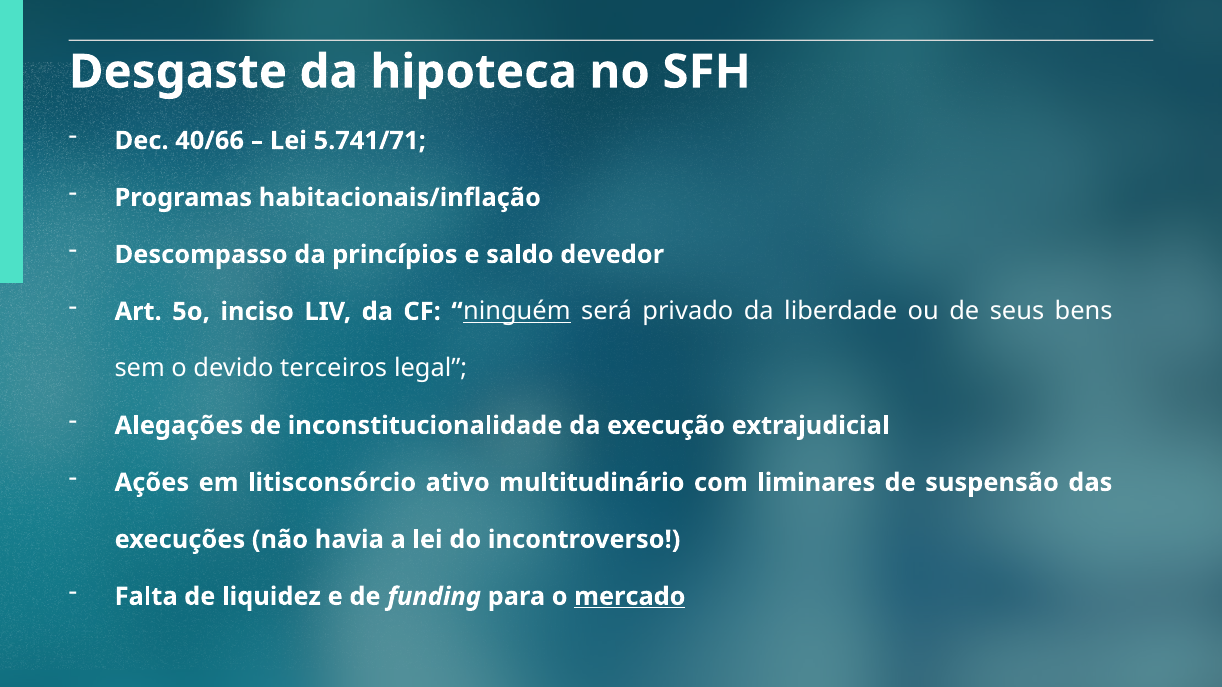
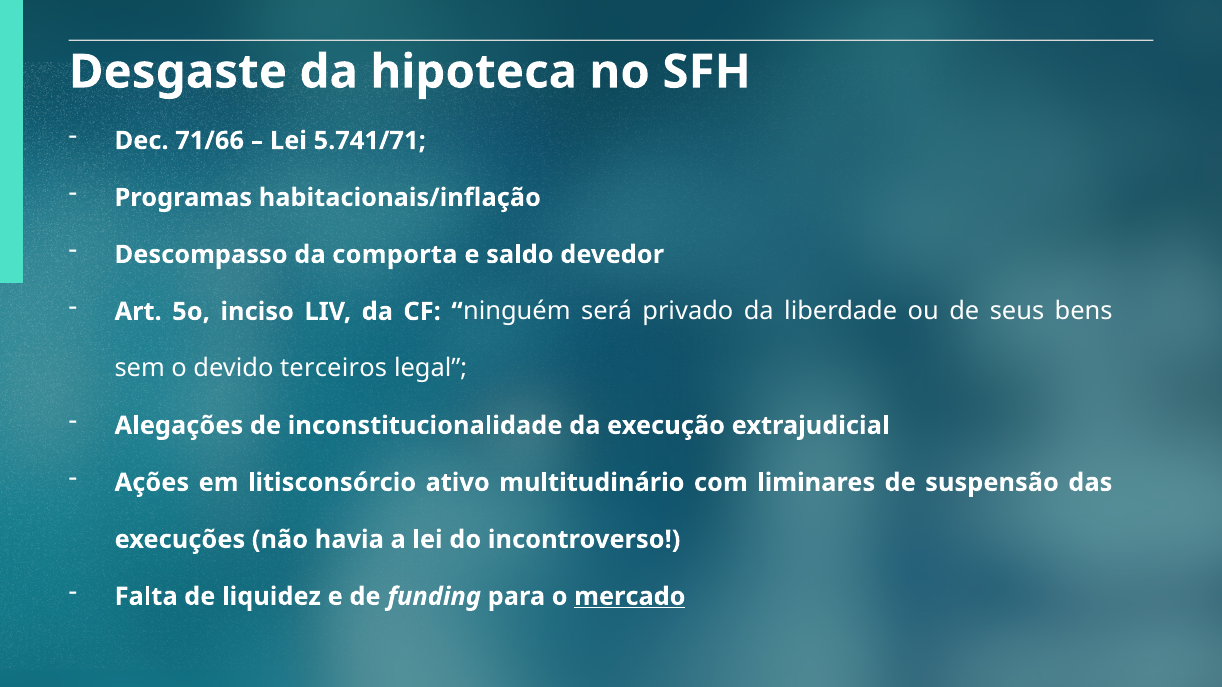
40/66: 40/66 -> 71/66 (210, 141)
princípios: princípios -> comporta (395, 255)
ninguém underline: present -> none (517, 312)
